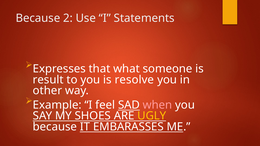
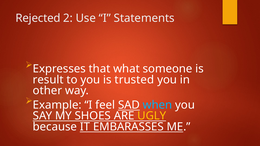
Because: Because -> Rejected (38, 18)
resolve: resolve -> trusted (134, 80)
when colour: pink -> light blue (157, 105)
